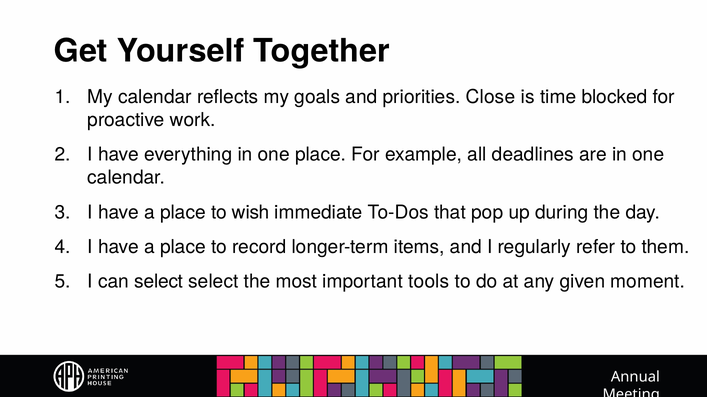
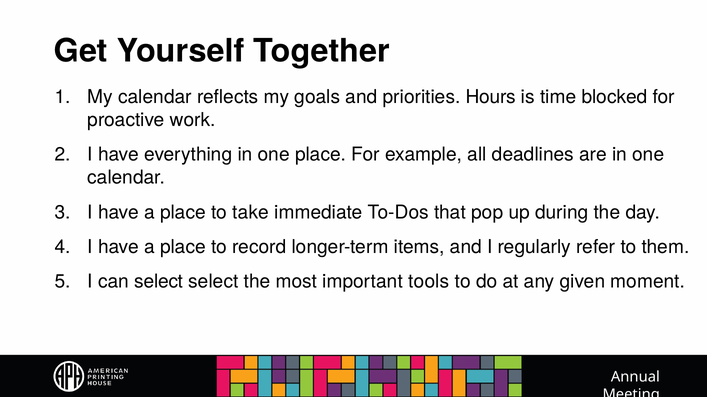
Close: Close -> Hours (491, 97)
wish: wish -> take (251, 213)
